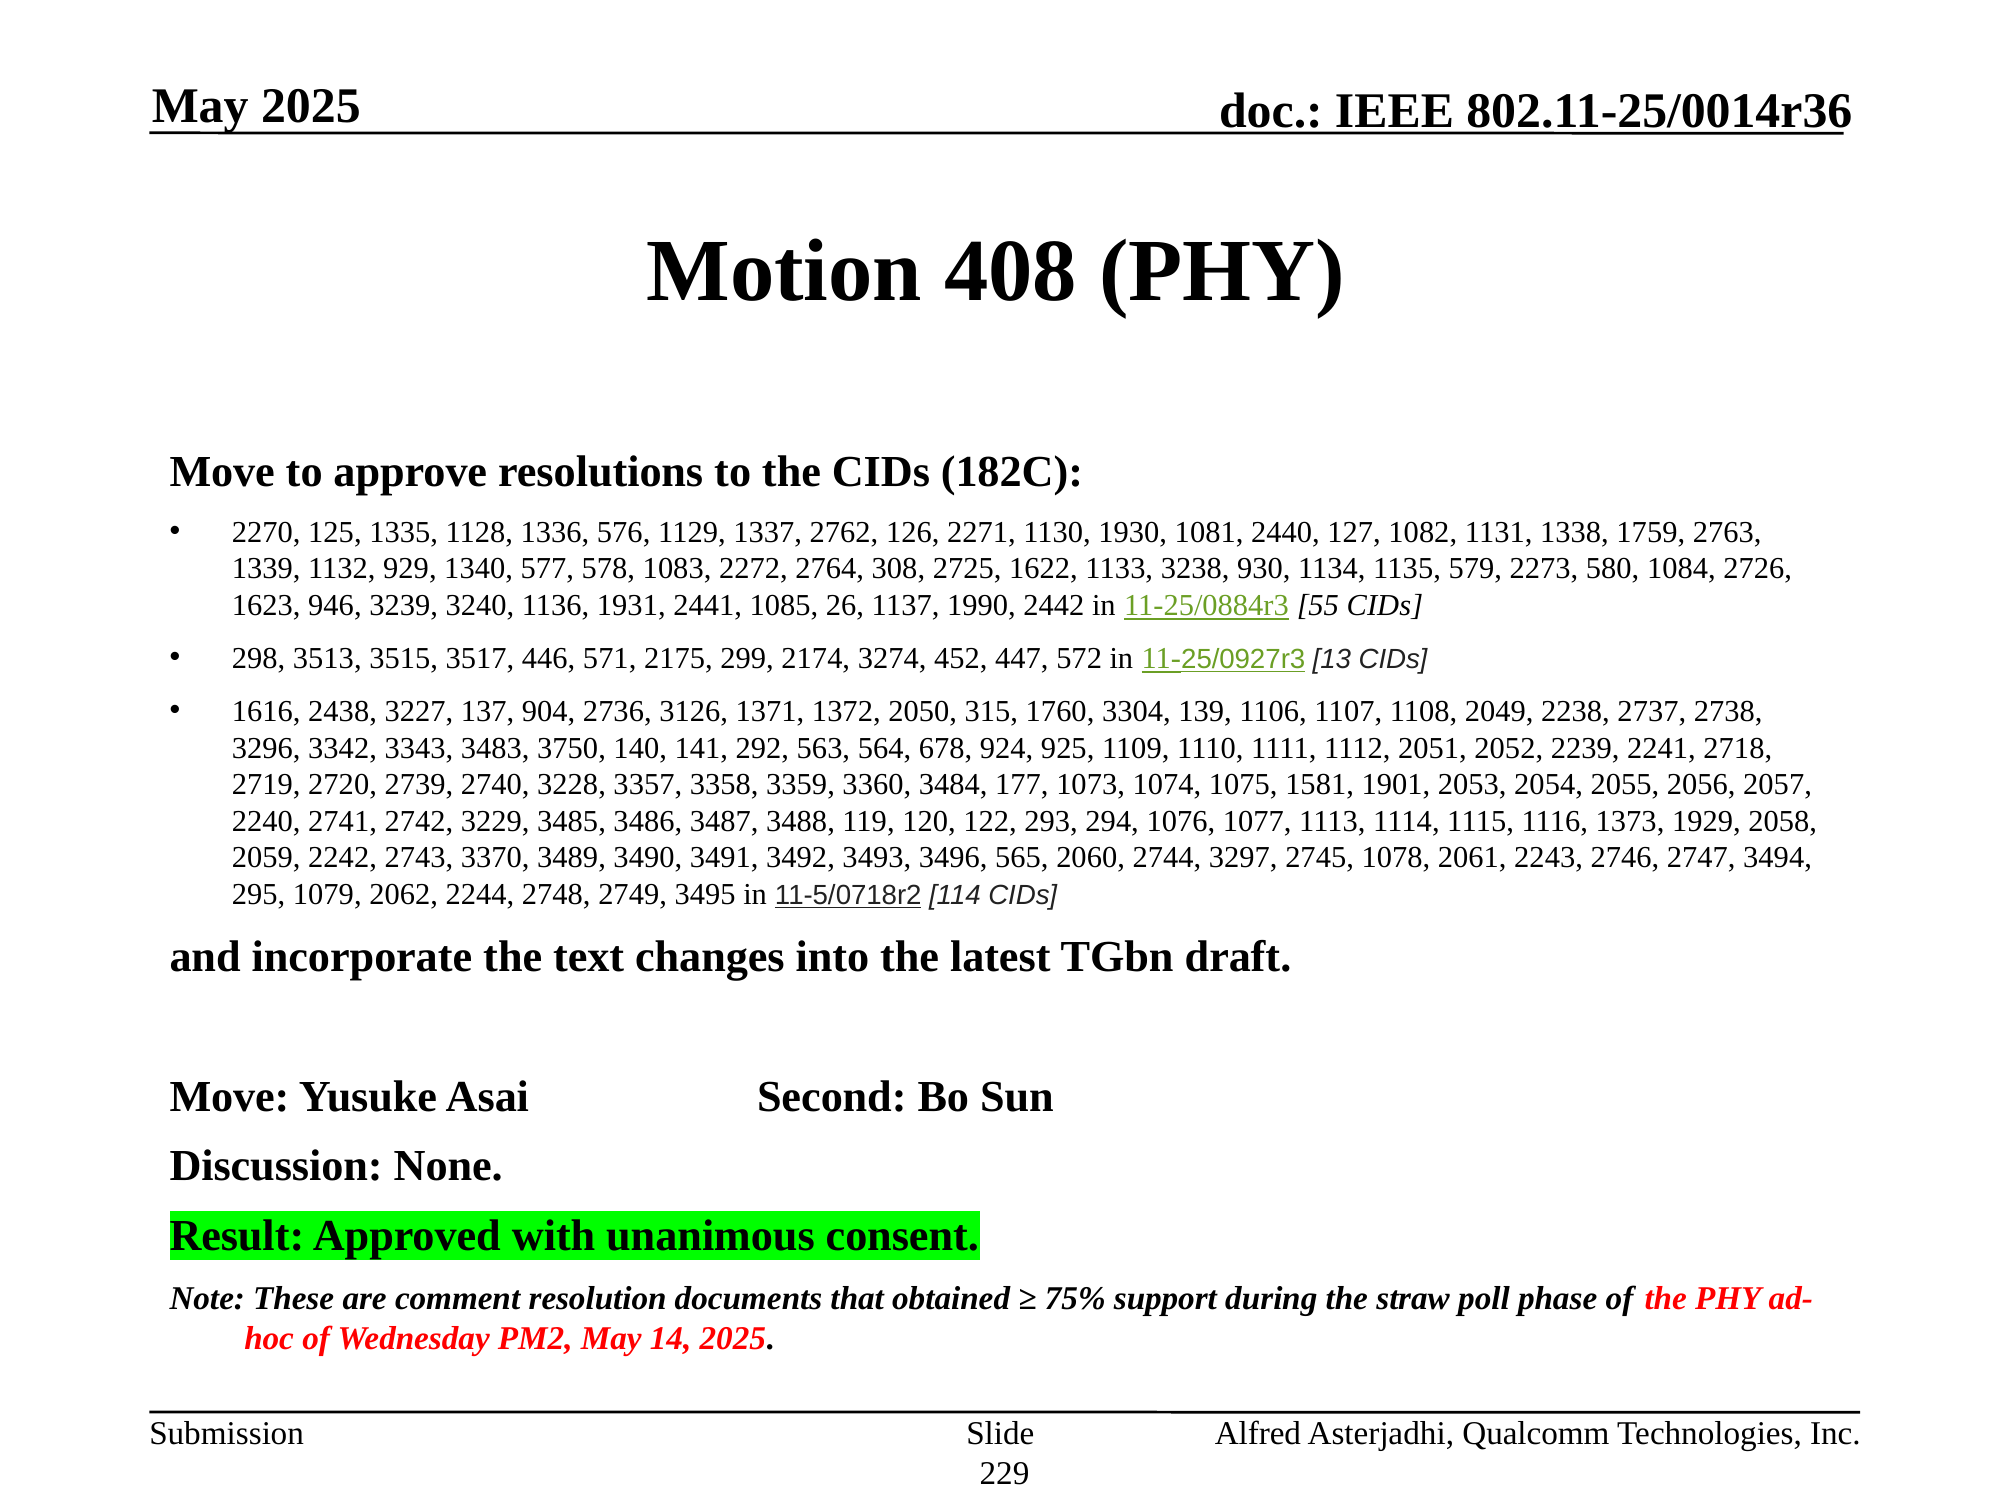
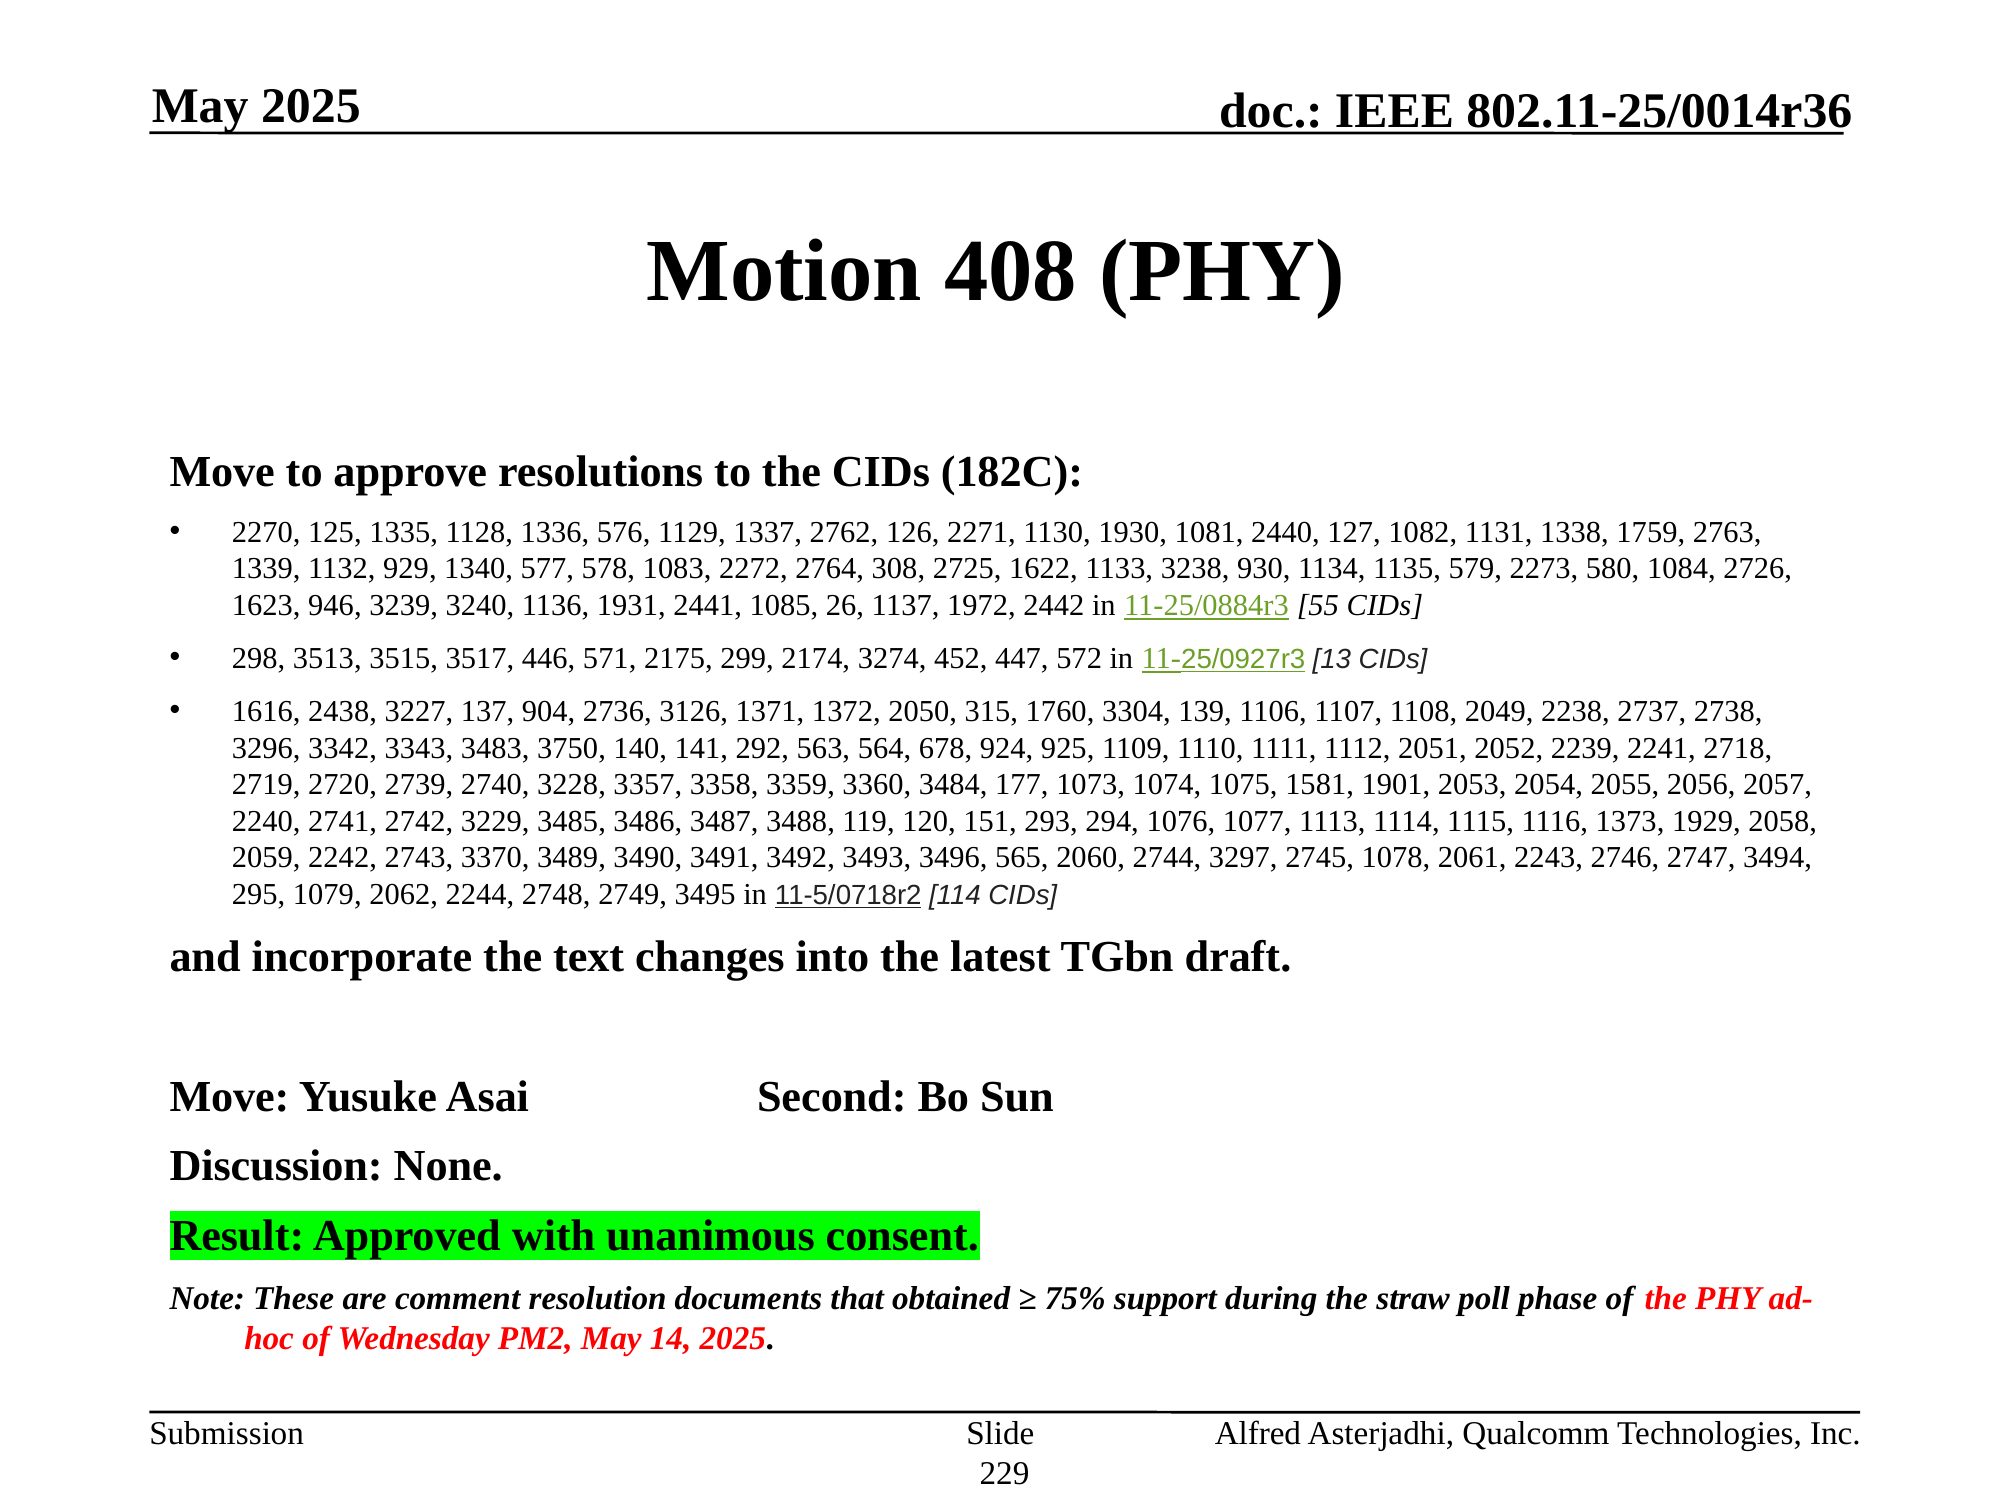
1990: 1990 -> 1972 (981, 605)
122: 122 -> 151 (990, 821)
